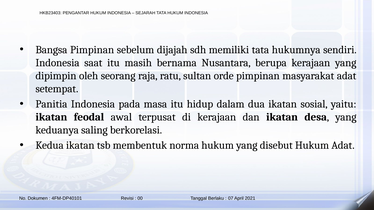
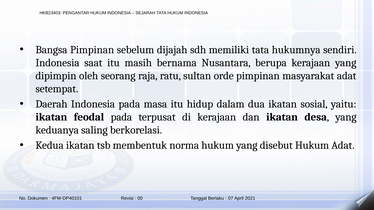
Panitia: Panitia -> Daerah (51, 104)
feodal awal: awal -> pada (121, 117)
